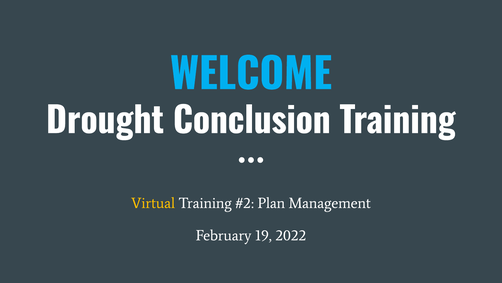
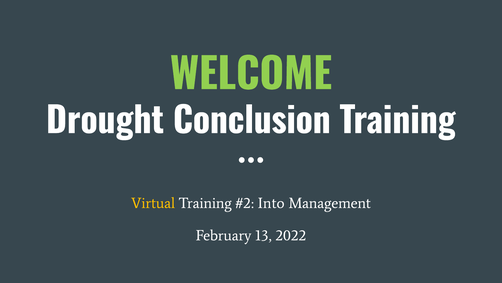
WELCOME colour: light blue -> light green (251, 75)
Plan: Plan -> Into (271, 203)
19: 19 -> 13 (263, 235)
